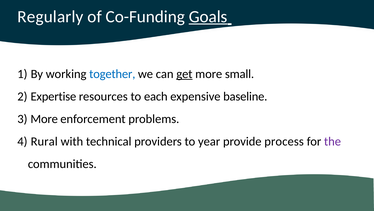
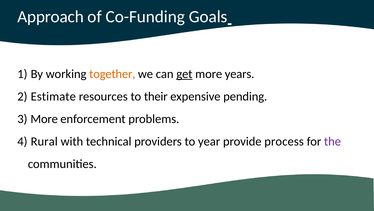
Regularly: Regularly -> Approach (51, 17)
Goals underline: present -> none (208, 17)
together colour: blue -> orange (112, 74)
small: small -> years (240, 74)
Expertise: Expertise -> Estimate (53, 96)
each: each -> their (156, 96)
baseline: baseline -> pending (245, 96)
